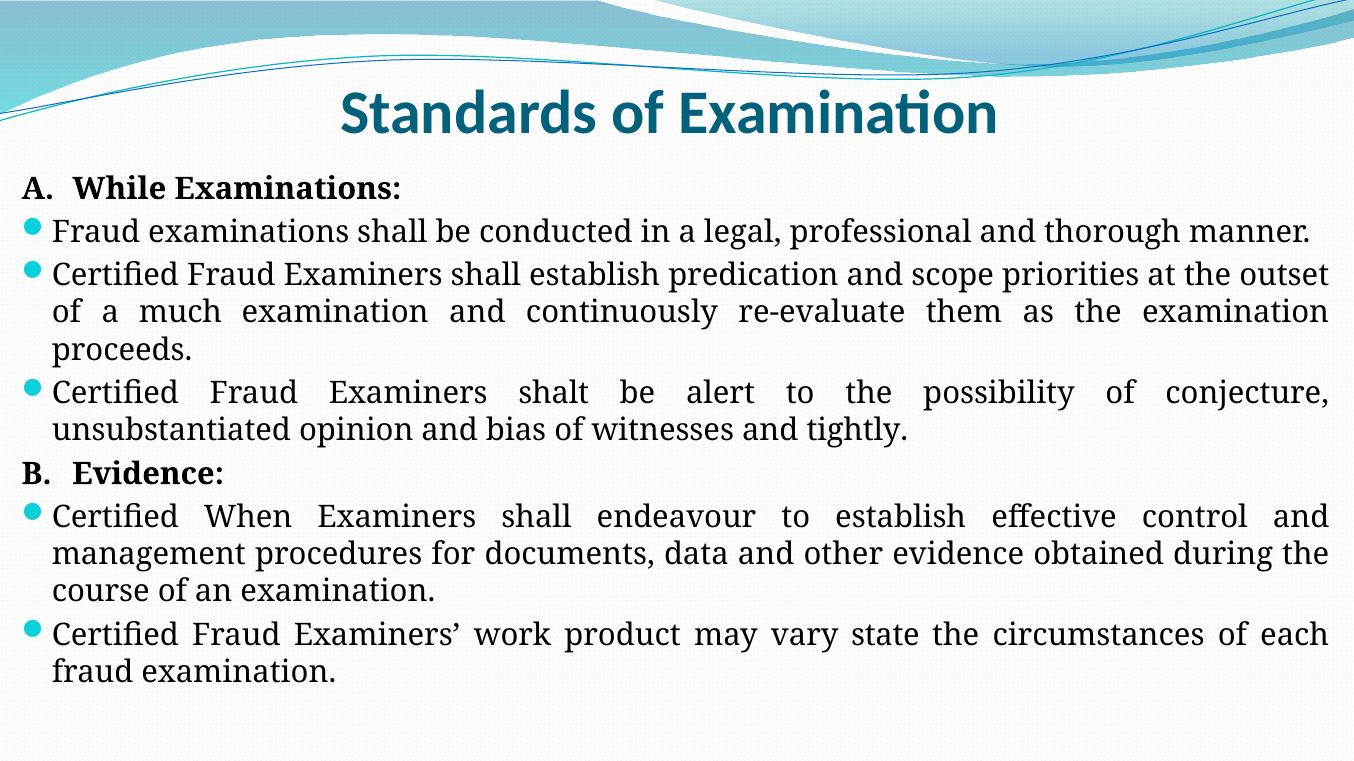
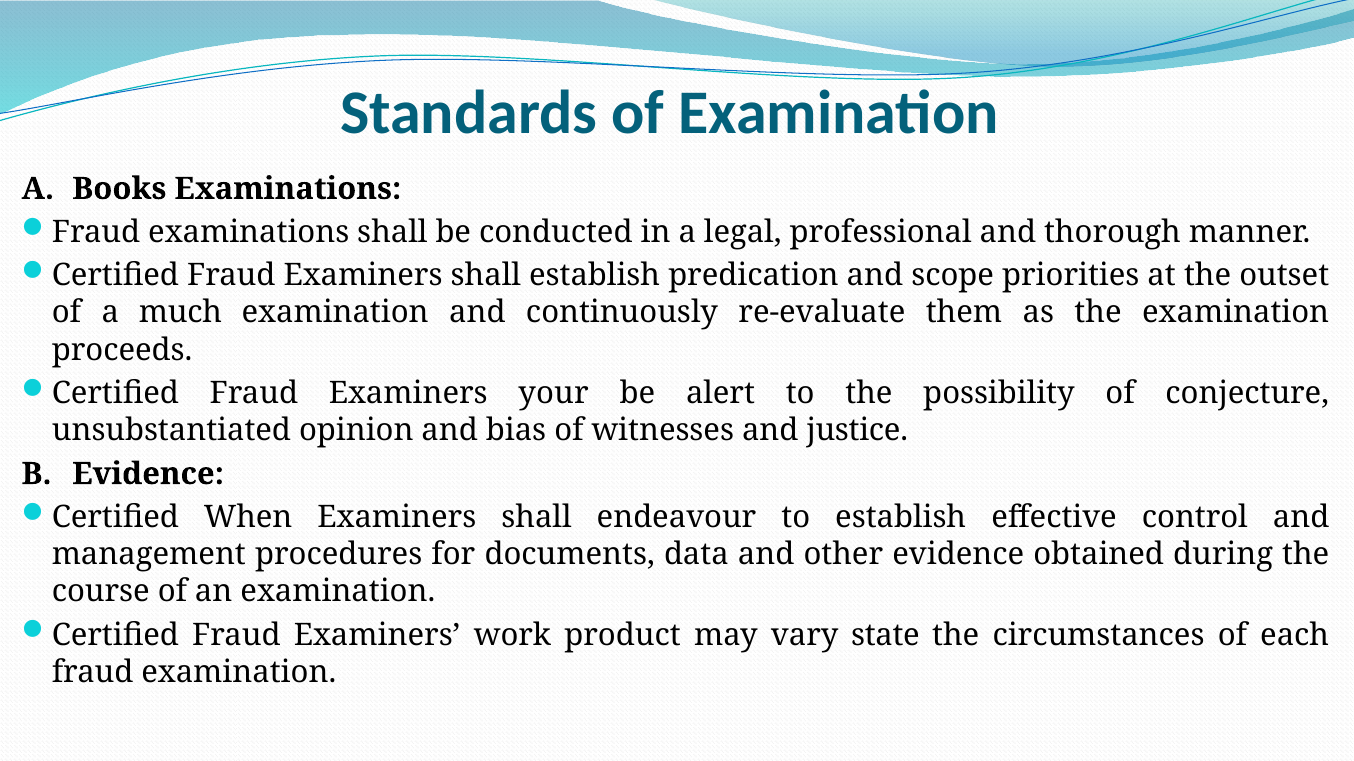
While: While -> Books (119, 189)
shalt: shalt -> your (554, 394)
tightly: tightly -> justice (857, 431)
